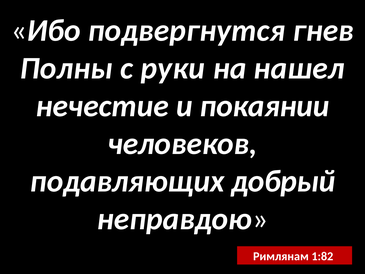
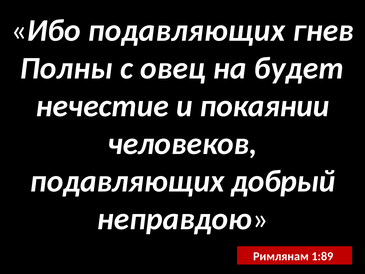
Ибо подвергнутся: подвергнутся -> подавляющих (186, 30)
руки: руки -> овец (173, 68)
нашел: нашел -> будет (299, 68)
1:82: 1:82 -> 1:89 (322, 256)
